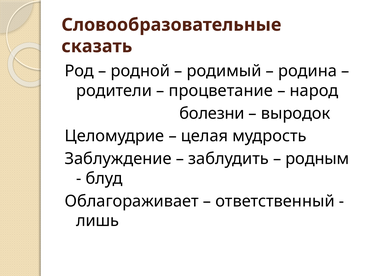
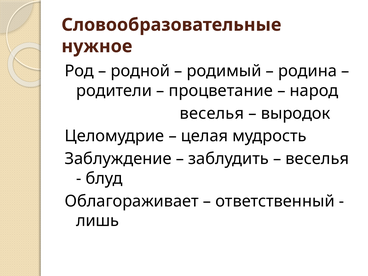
сказать: сказать -> нужное (97, 46)
болезни: болезни -> веселья (212, 113)
родным: родным -> веселья (317, 159)
